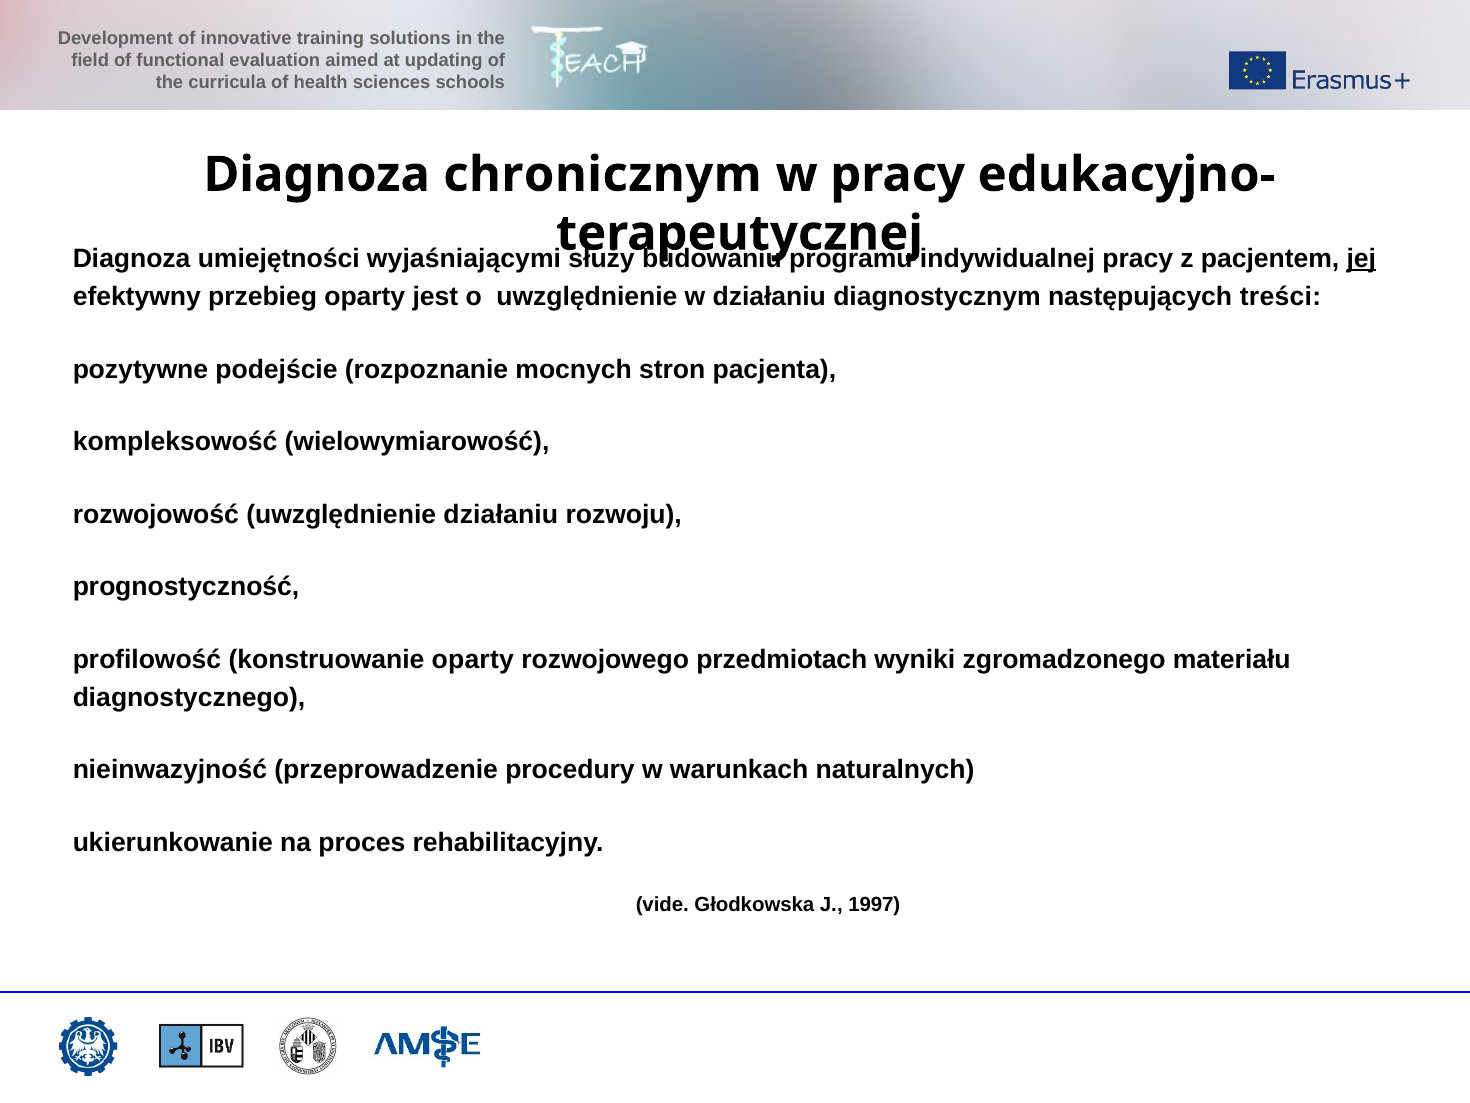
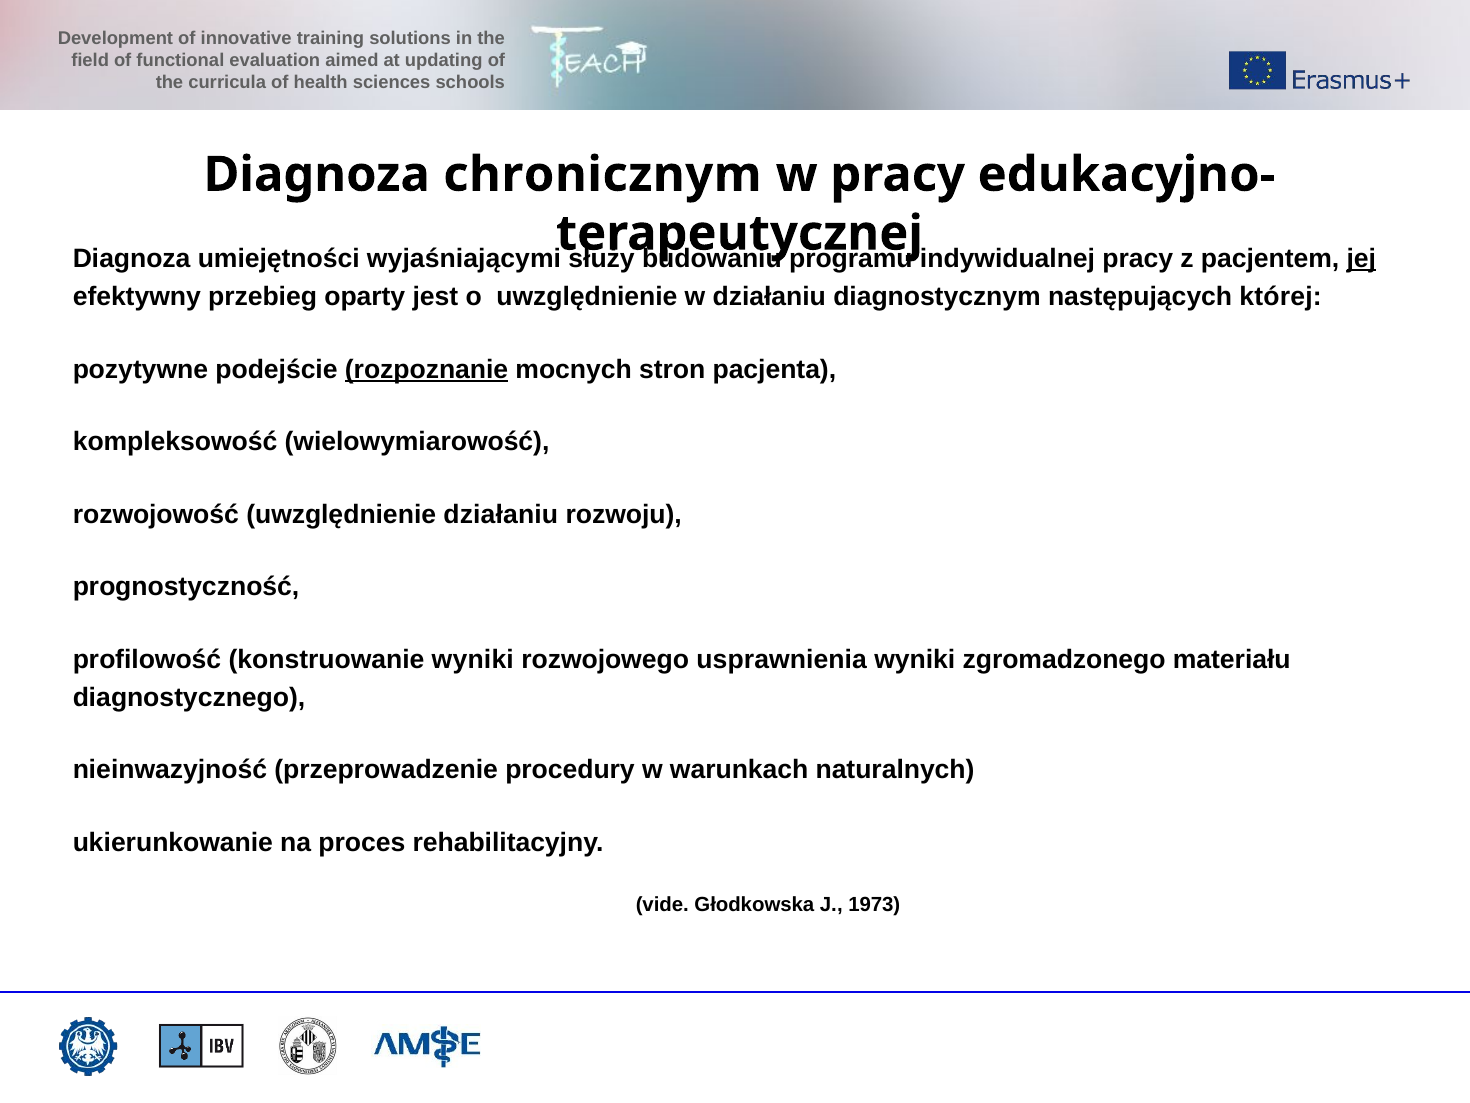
treści: treści -> której (1281, 297)
rozpoznanie underline: none -> present (427, 369)
konstruowanie oparty: oparty -> wyniki (473, 659)
przedmiotach: przedmiotach -> usprawnienia (782, 659)
1997: 1997 -> 1973 (874, 904)
